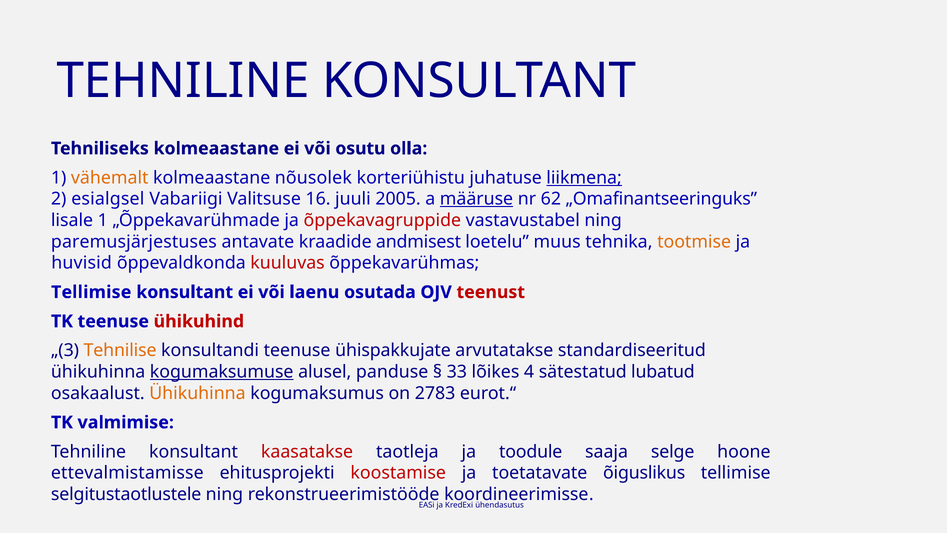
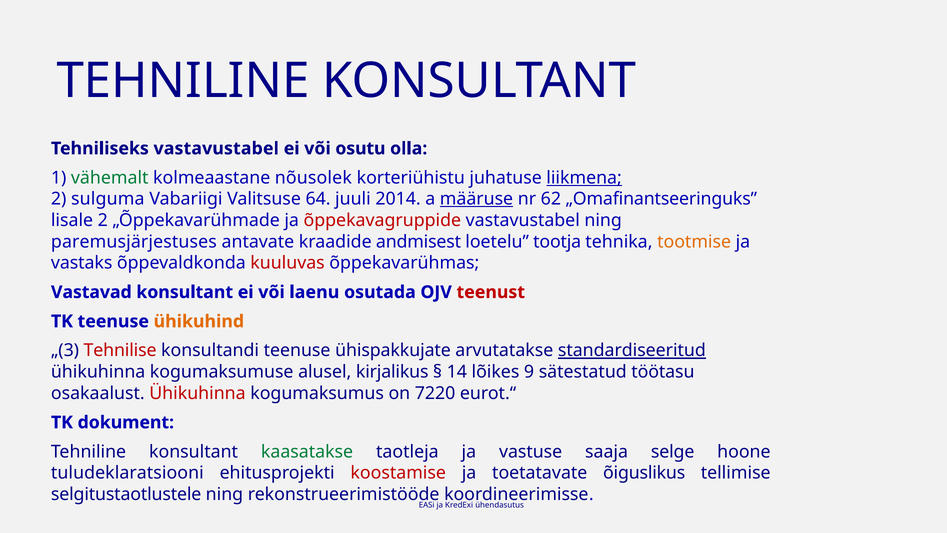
Tehniliseks kolmeaastane: kolmeaastane -> vastavustabel (216, 148)
vähemalt colour: orange -> green (110, 178)
esialgsel: esialgsel -> sulguma (108, 199)
16: 16 -> 64 (318, 199)
2005: 2005 -> 2014 (398, 199)
lisale 1: 1 -> 2 (103, 220)
muus: muus -> tootja (557, 242)
huvisid: huvisid -> vastaks (82, 263)
Tellimise: Tellimise -> Vastavad (91, 292)
ühikuhind colour: red -> orange (199, 321)
Tehnilise colour: orange -> red (120, 350)
standardiseeritud underline: none -> present (632, 350)
kogumaksumuse underline: present -> none (222, 372)
panduse: panduse -> kirjalikus (392, 372)
33: 33 -> 14 (457, 372)
4: 4 -> 9 (529, 372)
lubatud: lubatud -> töötasu (663, 372)
Ühikuhinna colour: orange -> red (197, 393)
2783: 2783 -> 7220 (435, 393)
valmimise: valmimise -> dokument (126, 422)
kaasatakse colour: red -> green (307, 451)
toodule: toodule -> vastuse (531, 451)
ettevalmistamisse: ettevalmistamisse -> tuludeklaratsiooni (127, 473)
